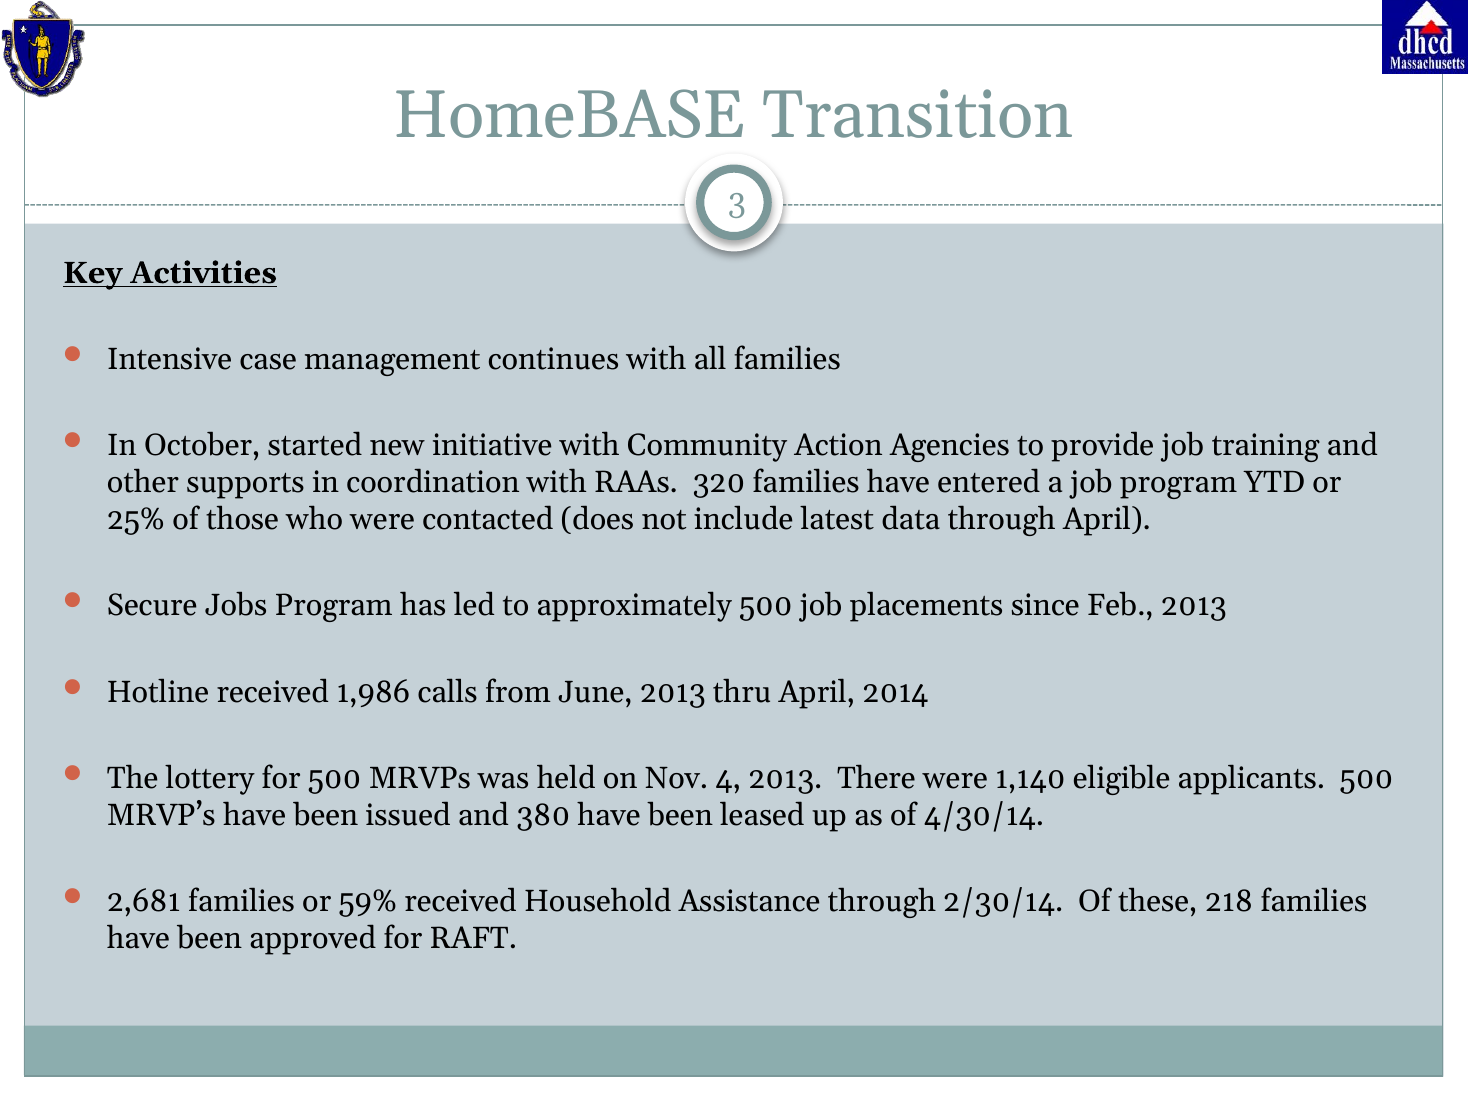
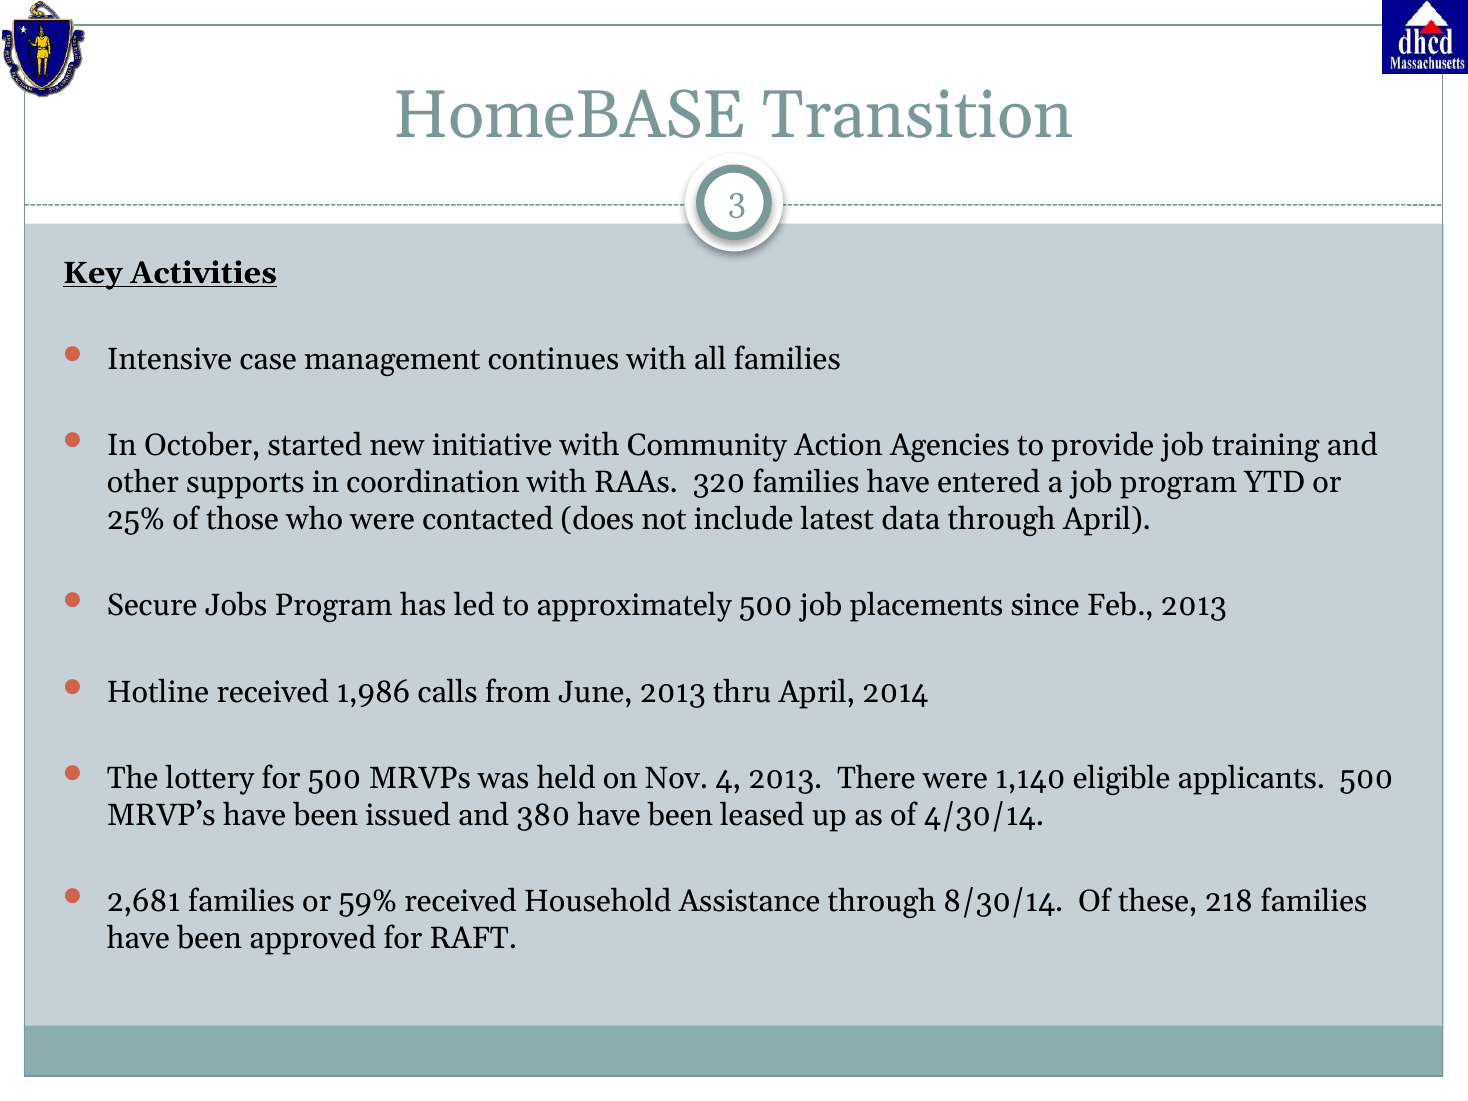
2/30/14: 2/30/14 -> 8/30/14 (1003, 902)
